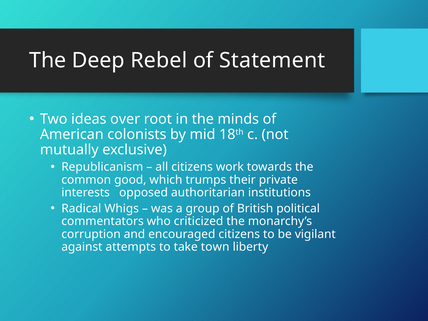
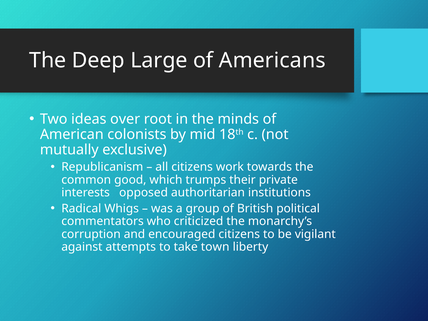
Rebel: Rebel -> Large (159, 60)
Statement: Statement -> Americans (272, 60)
